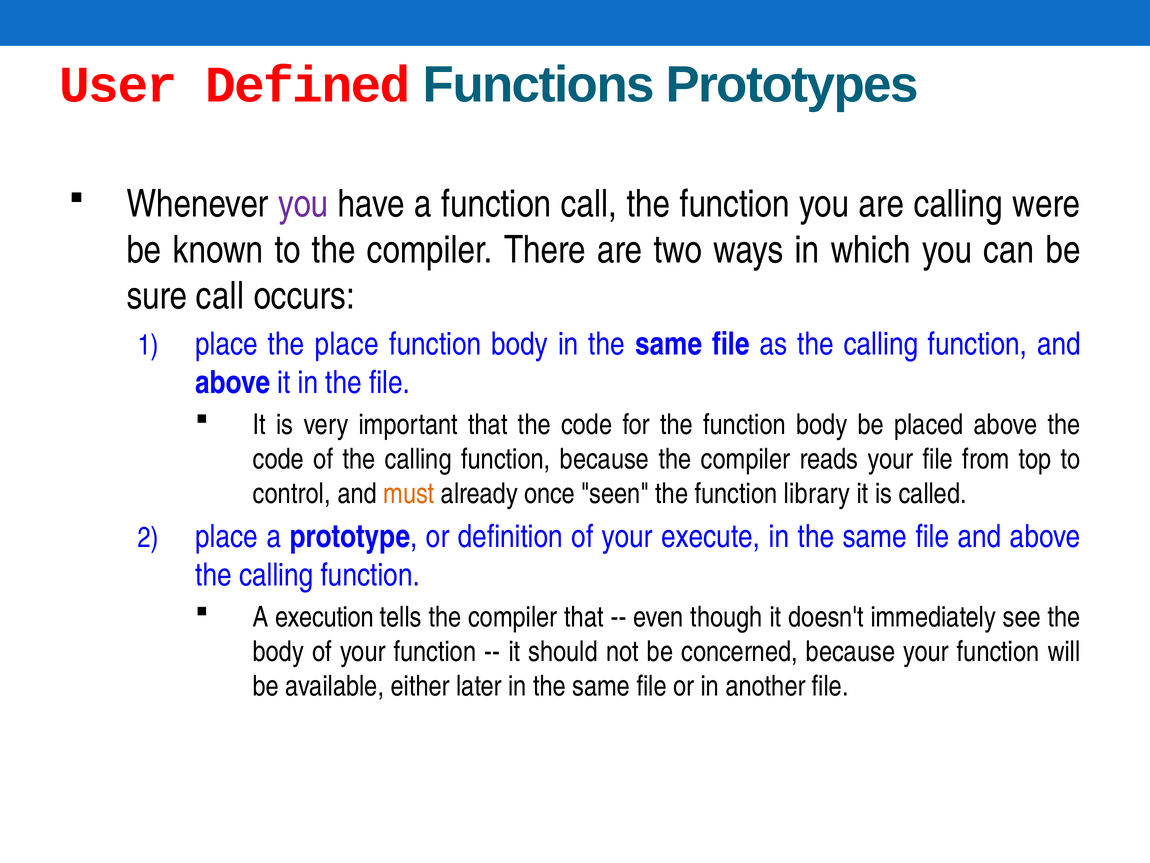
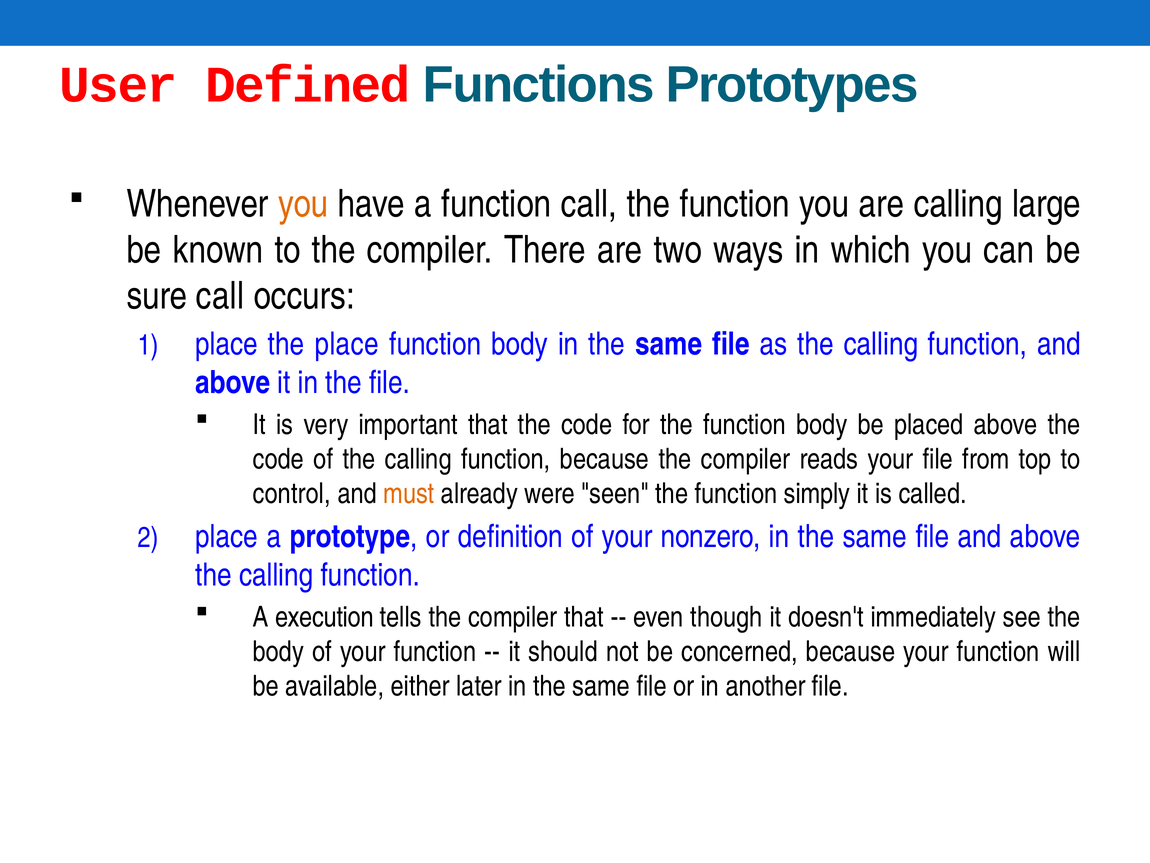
you colour: purple -> orange (303, 204)
were: were -> large (1047, 204)
once: once -> were (550, 493)
library: library -> simply (817, 493)
execute: execute -> nonzero (711, 537)
